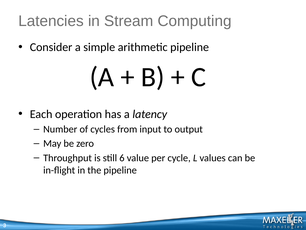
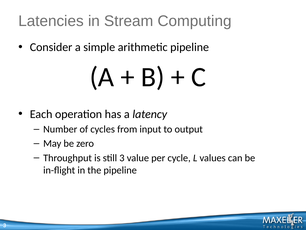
still 6: 6 -> 3 (122, 158)
